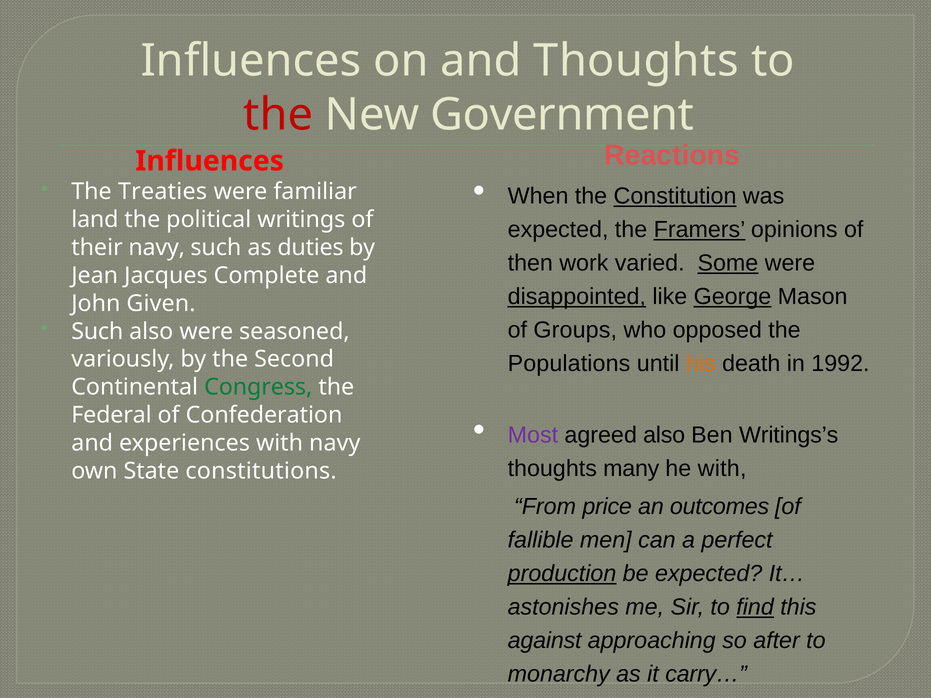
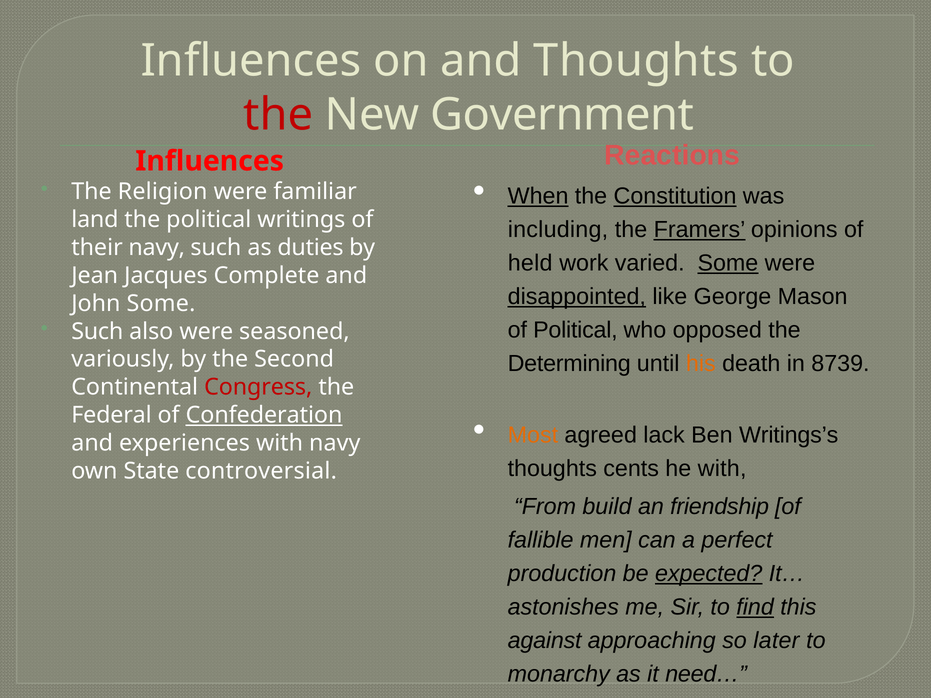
When underline: none -> present (538, 196)
Treaties: Treaties -> Religion (163, 192)
expected: expected -> including (558, 230)
then: then -> held (530, 263)
George underline: present -> none (732, 297)
John Given: Given -> Some (161, 304)
of Groups: Groups -> Political (575, 330)
Populations: Populations -> Determining (569, 364)
1992: 1992 -> 8739 (840, 364)
Congress colour: green -> red (258, 387)
Confederation underline: none -> present (264, 415)
Most colour: purple -> orange (533, 435)
agreed also: also -> lack (664, 435)
many: many -> cents (631, 469)
constitutions: constitutions -> controversial (261, 471)
price: price -> build (607, 507)
outcomes: outcomes -> friendship (720, 507)
production underline: present -> none (562, 574)
expected underline: none -> present (709, 574)
after: after -> later (776, 641)
carry…: carry… -> need… (706, 674)
